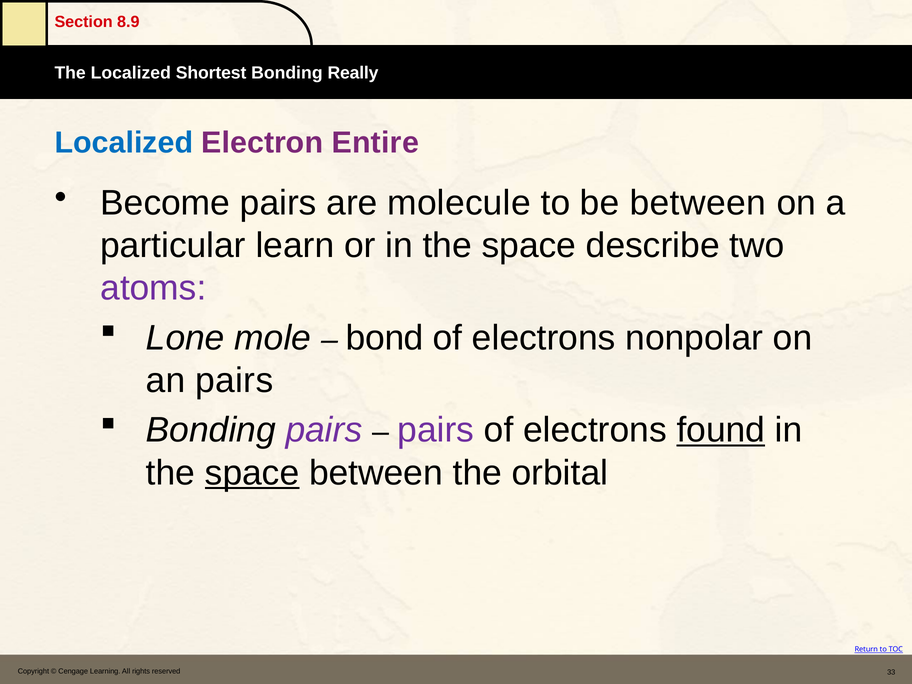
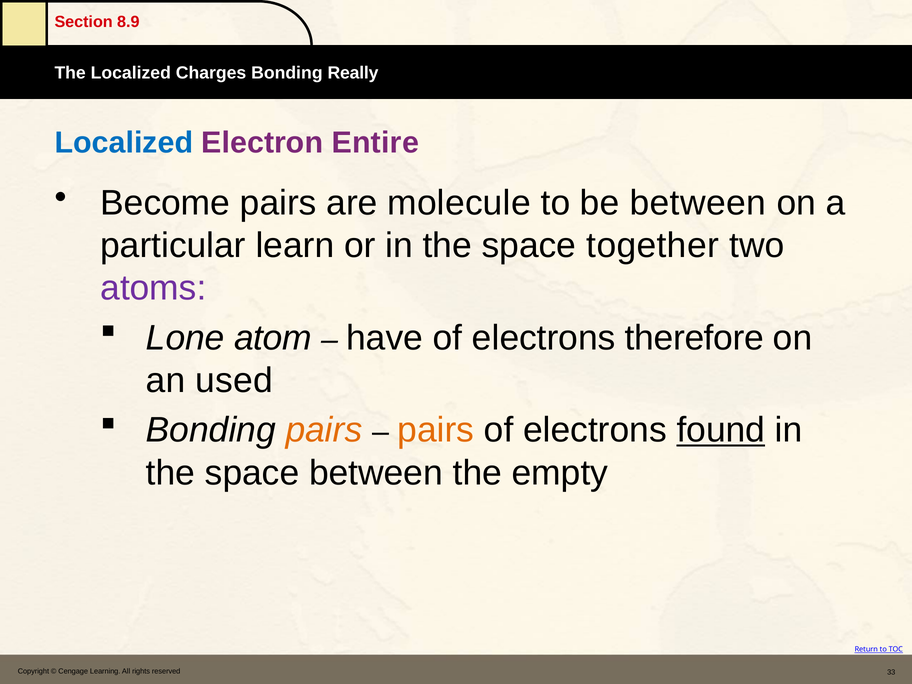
Shortest: Shortest -> Charges (211, 73)
describe: describe -> together (653, 246)
mole: mole -> atom (273, 338)
bond: bond -> have (385, 338)
nonpolar: nonpolar -> therefore (694, 338)
an pairs: pairs -> used (234, 381)
pairs colour: purple -> orange (324, 430)
pairs colour: purple -> orange (436, 430)
space underline: present -> none (252, 473)
orbital: orbital -> empty (560, 473)
